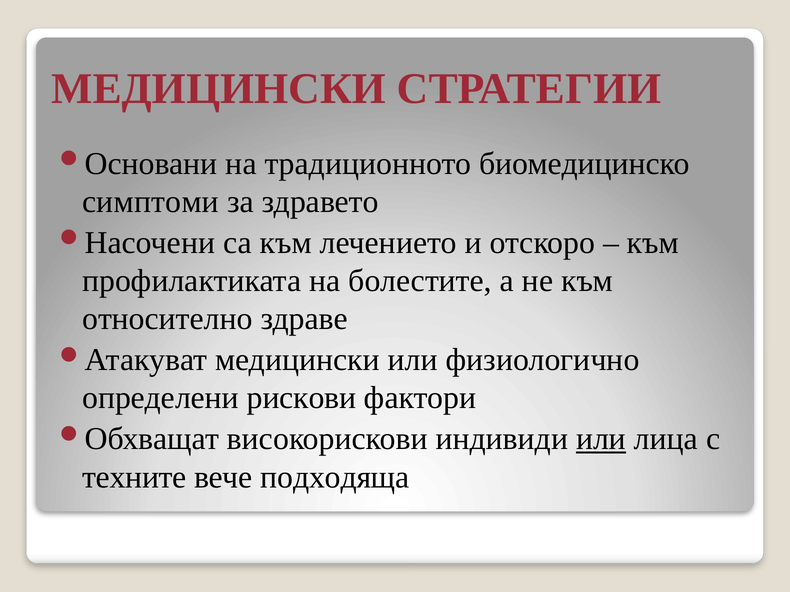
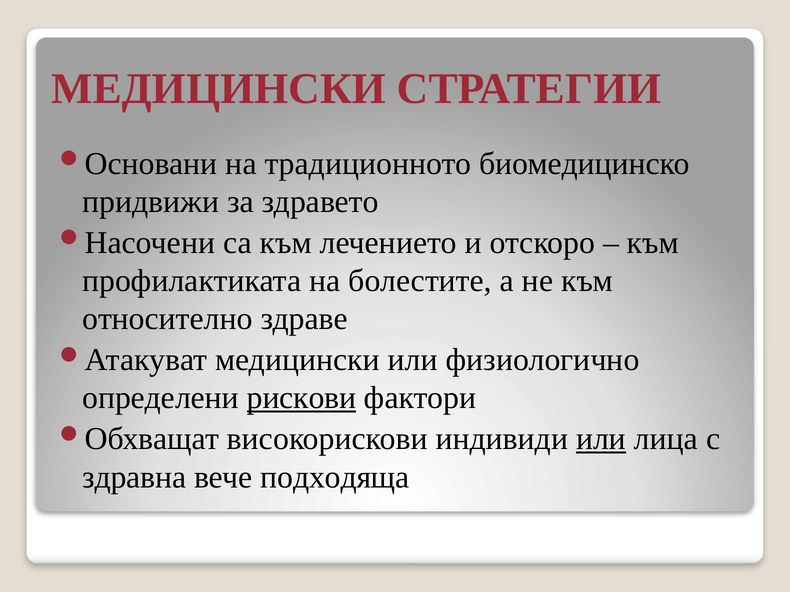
симптоми: симптоми -> придвижи (151, 202)
рискови underline: none -> present (302, 398)
техните: техните -> здравна (134, 477)
